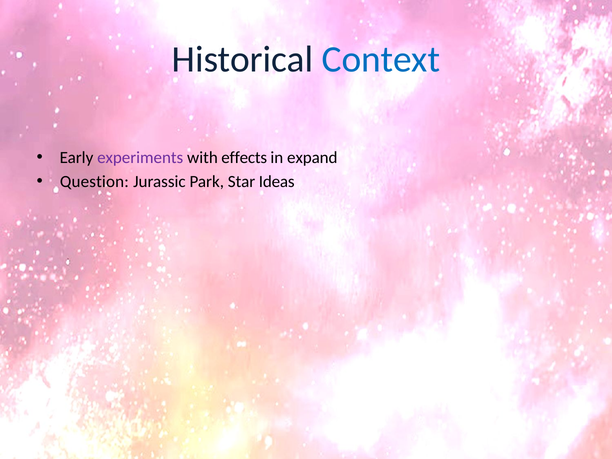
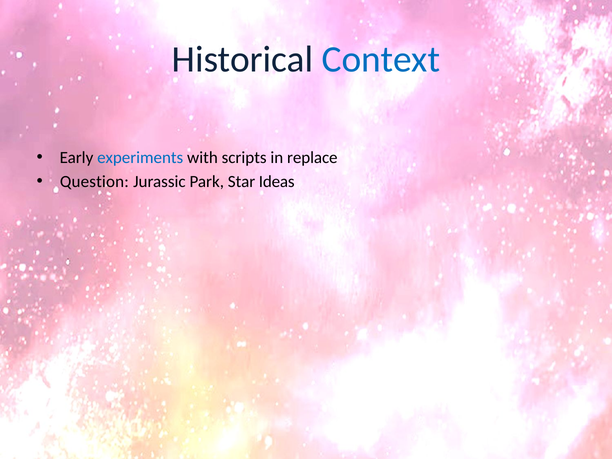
experiments colour: purple -> blue (140, 158)
effects: effects -> scripts (244, 158)
expand: expand -> replace (312, 158)
